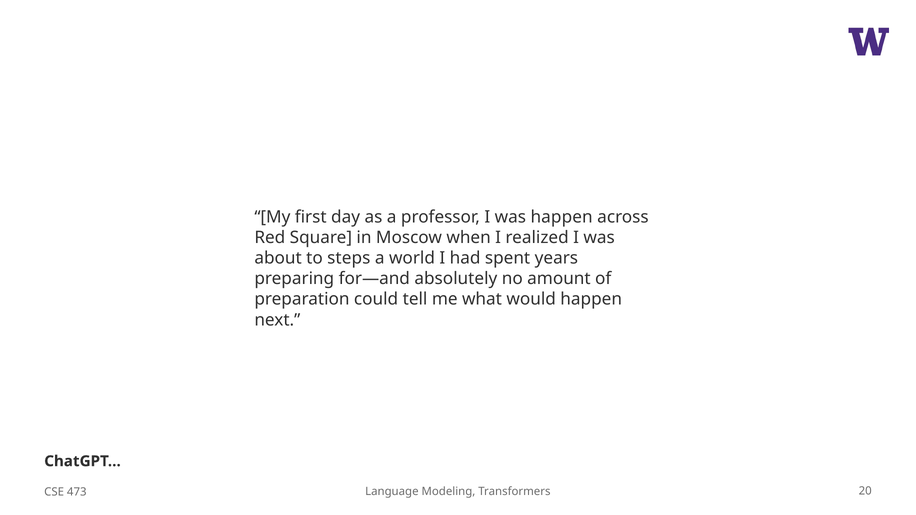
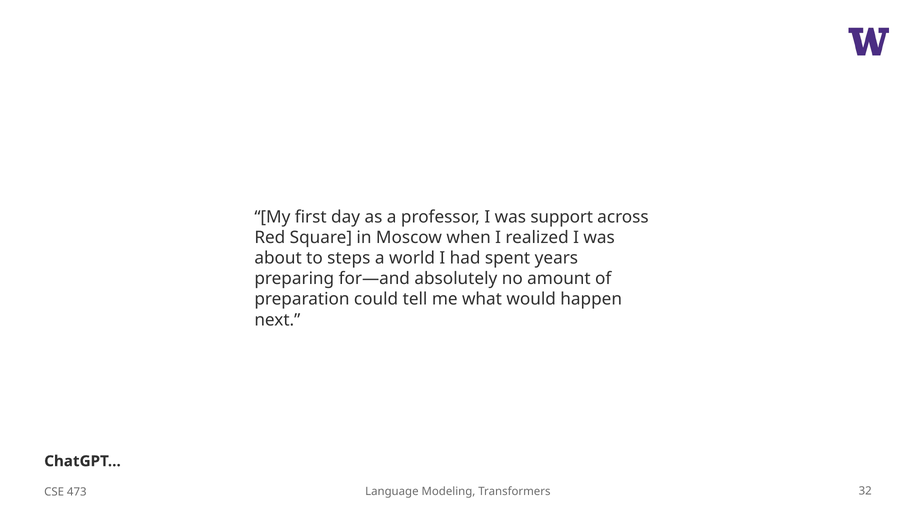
was happen: happen -> support (562, 217)
20: 20 -> 32 (865, 491)
